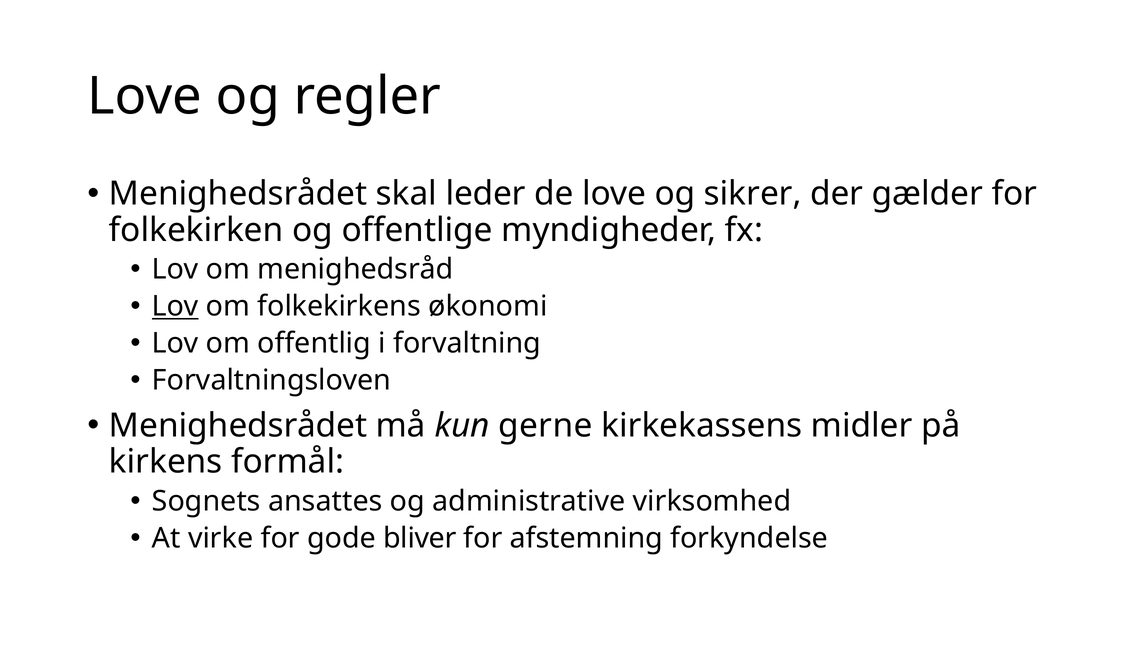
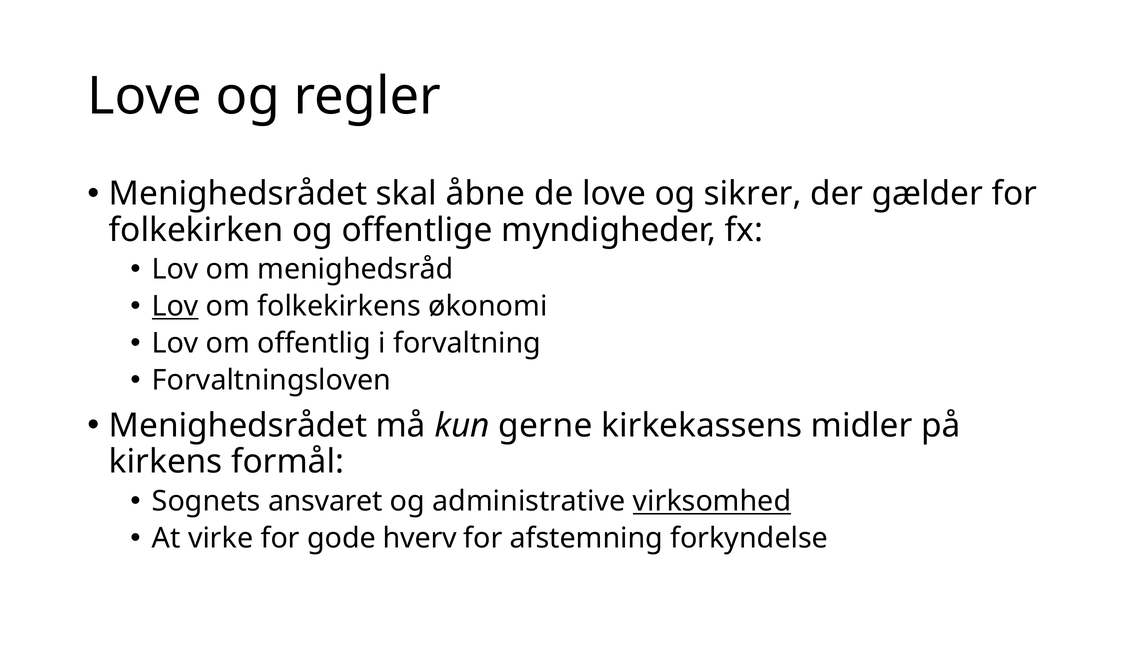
leder: leder -> åbne (485, 194)
ansattes: ansattes -> ansvaret (325, 501)
virksomhed underline: none -> present (712, 501)
bliver: bliver -> hverv (420, 538)
